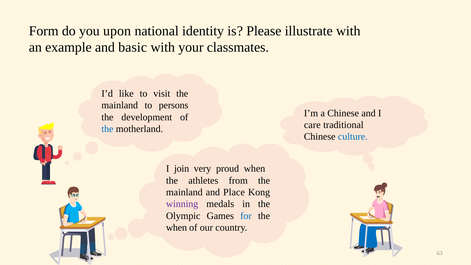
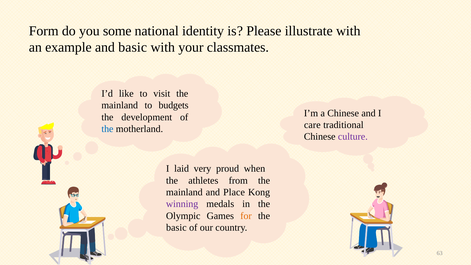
upon: upon -> some (117, 31)
persons: persons -> budgets (174, 105)
culture colour: blue -> purple (353, 137)
join: join -> laid (182, 169)
for colour: blue -> orange (246, 216)
when: when -> basic (176, 228)
